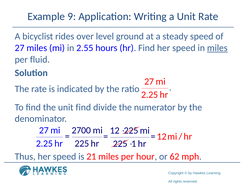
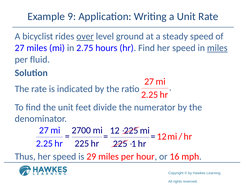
over underline: none -> present (85, 36)
2.55: 2.55 -> 2.75 (85, 48)
unit find: find -> feet (83, 107)
21: 21 -> 29 (91, 156)
62: 62 -> 16 (174, 156)
